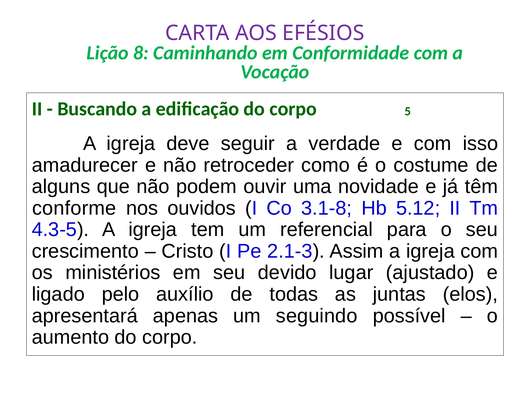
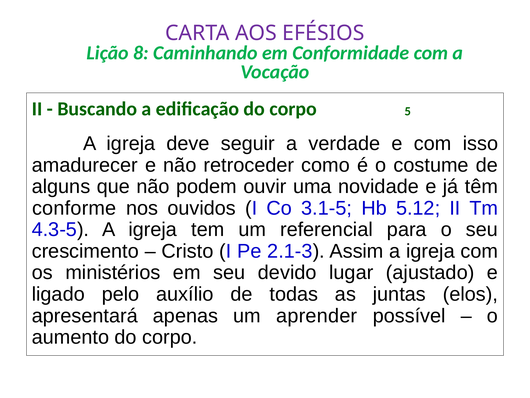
3.1-8: 3.1-8 -> 3.1-5 (327, 208)
seguindo: seguindo -> aprender (317, 315)
